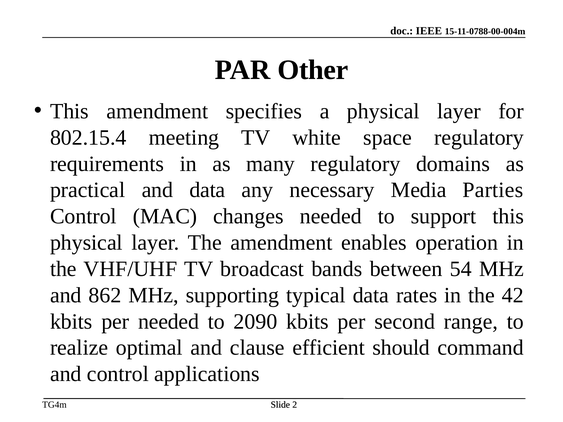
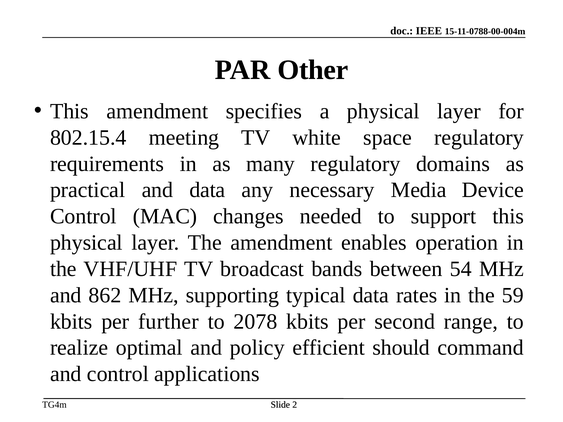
Parties: Parties -> Device (493, 190)
42: 42 -> 59 (513, 295)
per needed: needed -> further (168, 322)
2090: 2090 -> 2078 (255, 322)
clause: clause -> policy (257, 348)
